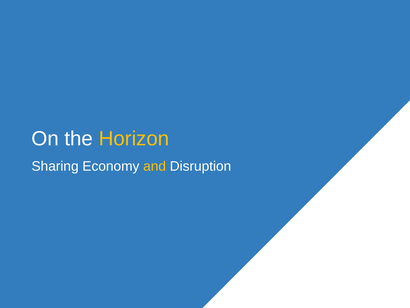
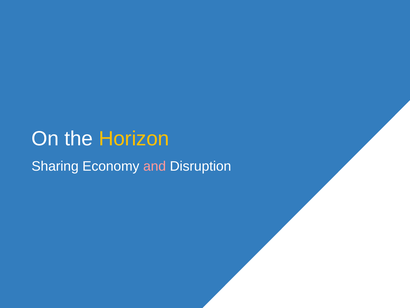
and colour: yellow -> pink (155, 166)
